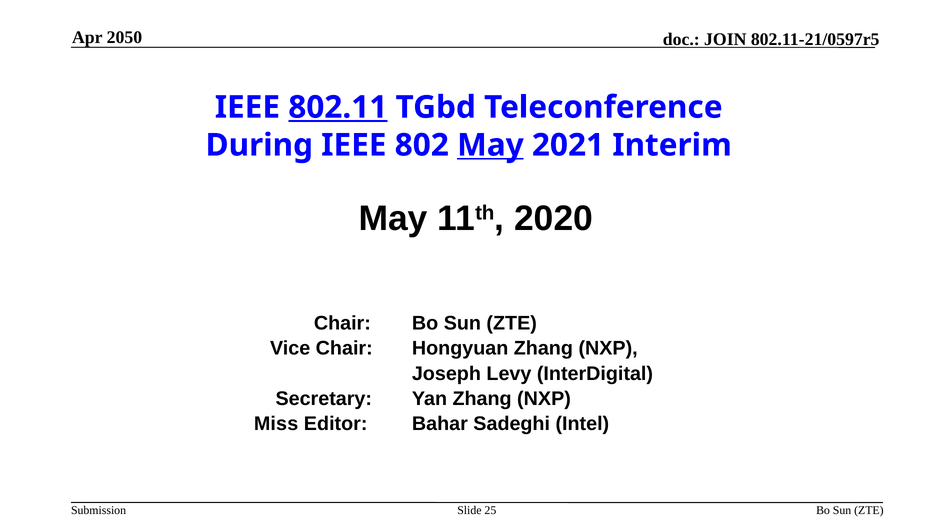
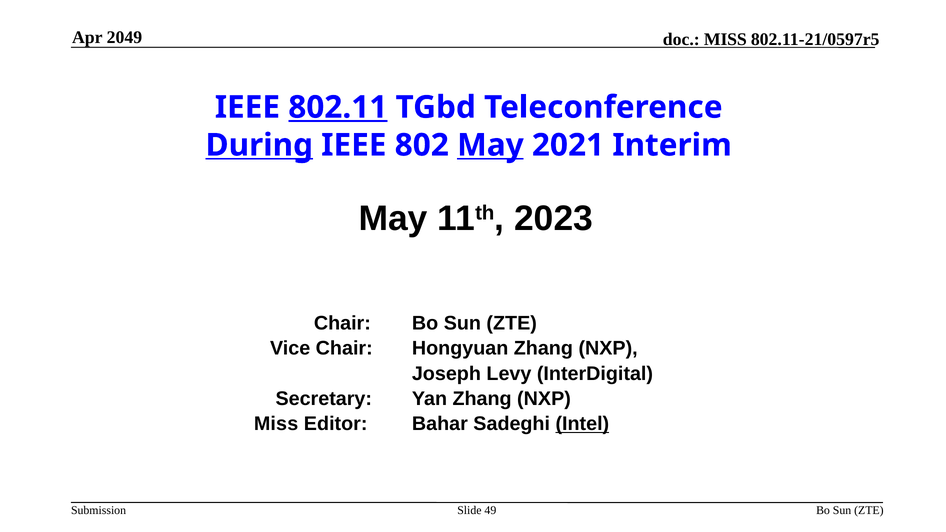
2050: 2050 -> 2049 (124, 38)
JOIN: JOIN -> MISS (725, 39)
During underline: none -> present (259, 145)
2020: 2020 -> 2023 (554, 219)
Intel underline: none -> present (582, 424)
25: 25 -> 49 (490, 510)
